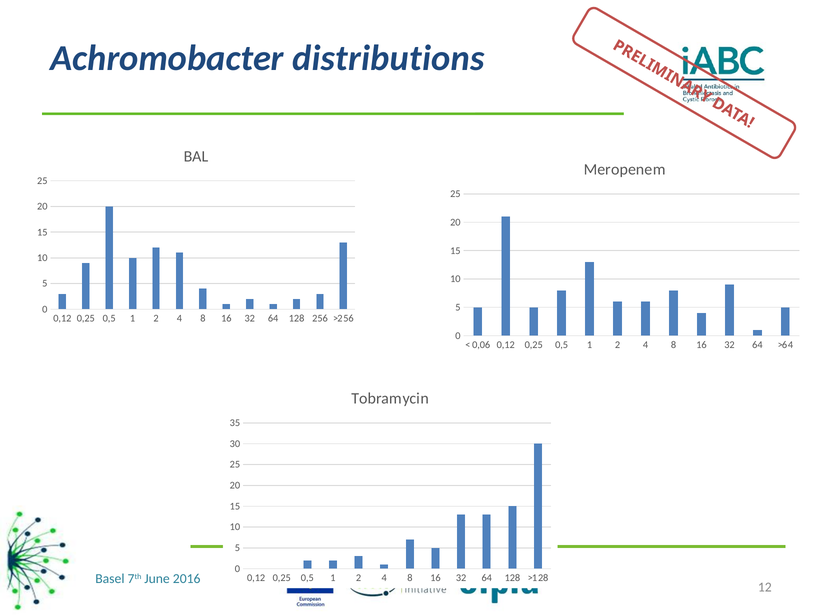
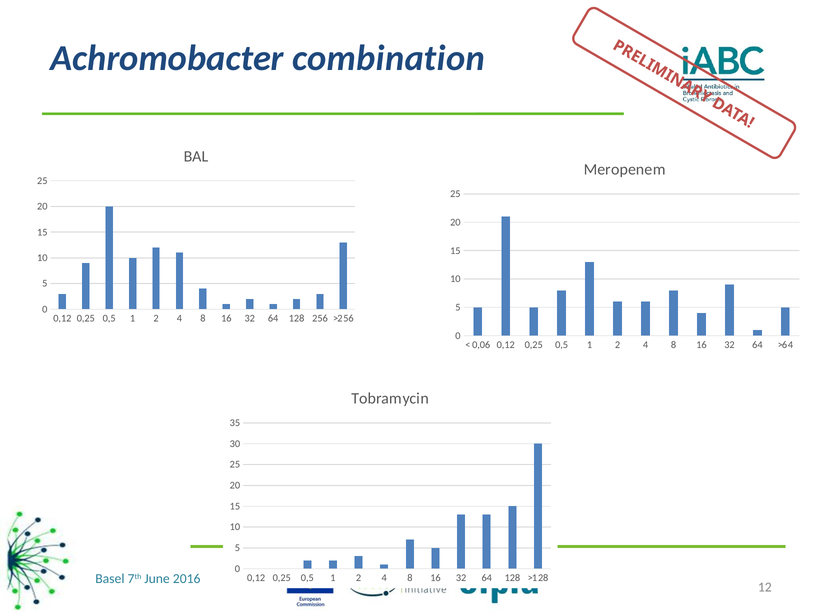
distributions: distributions -> combination (388, 58)
